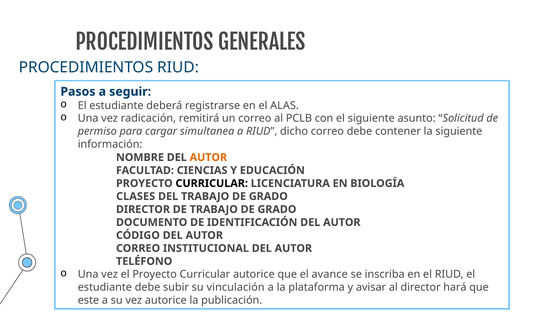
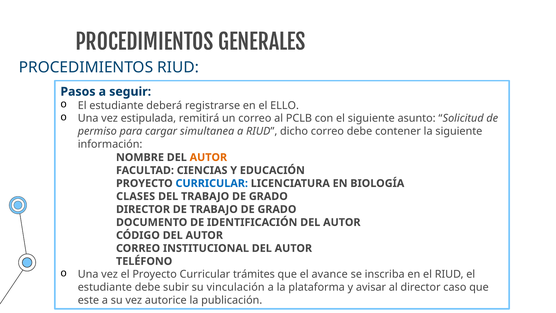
ALAS: ALAS -> ELLO (285, 105)
radicación: radicación -> estipulada (148, 118)
CURRICULAR colour: black -> blue (212, 183)
Curricular autorice: autorice -> trámites (254, 274)
hará: hará -> caso (455, 287)
